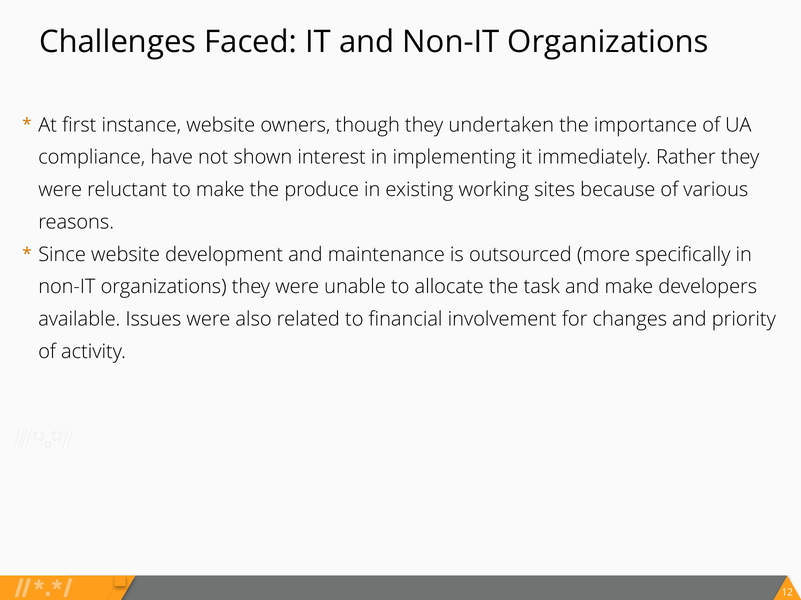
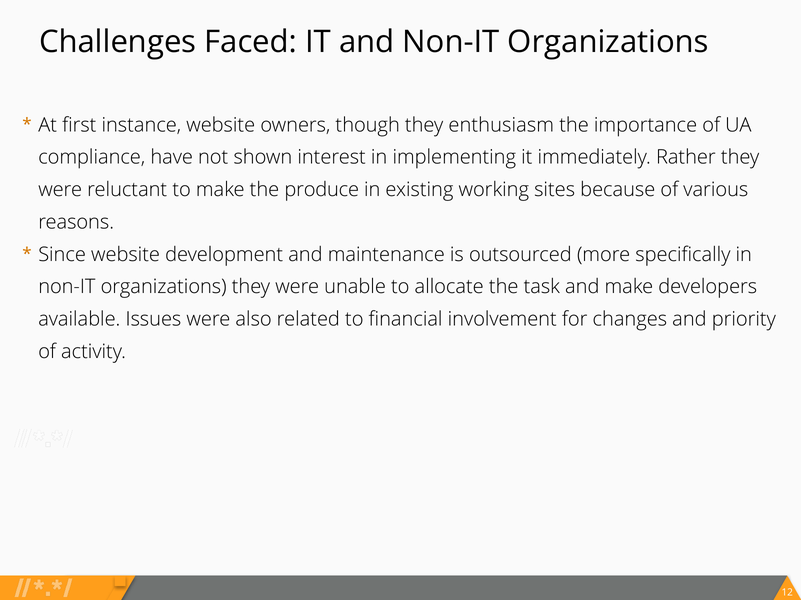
undertaken: undertaken -> enthusiasm (501, 125)
